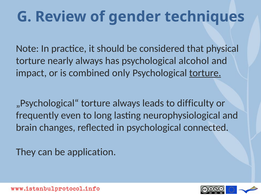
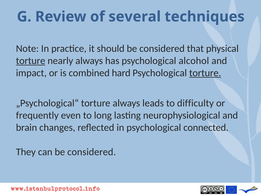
gender: gender -> several (135, 17)
torture underline: none -> present (31, 61)
only: only -> hard (121, 73)
can be application: application -> considered (92, 152)
